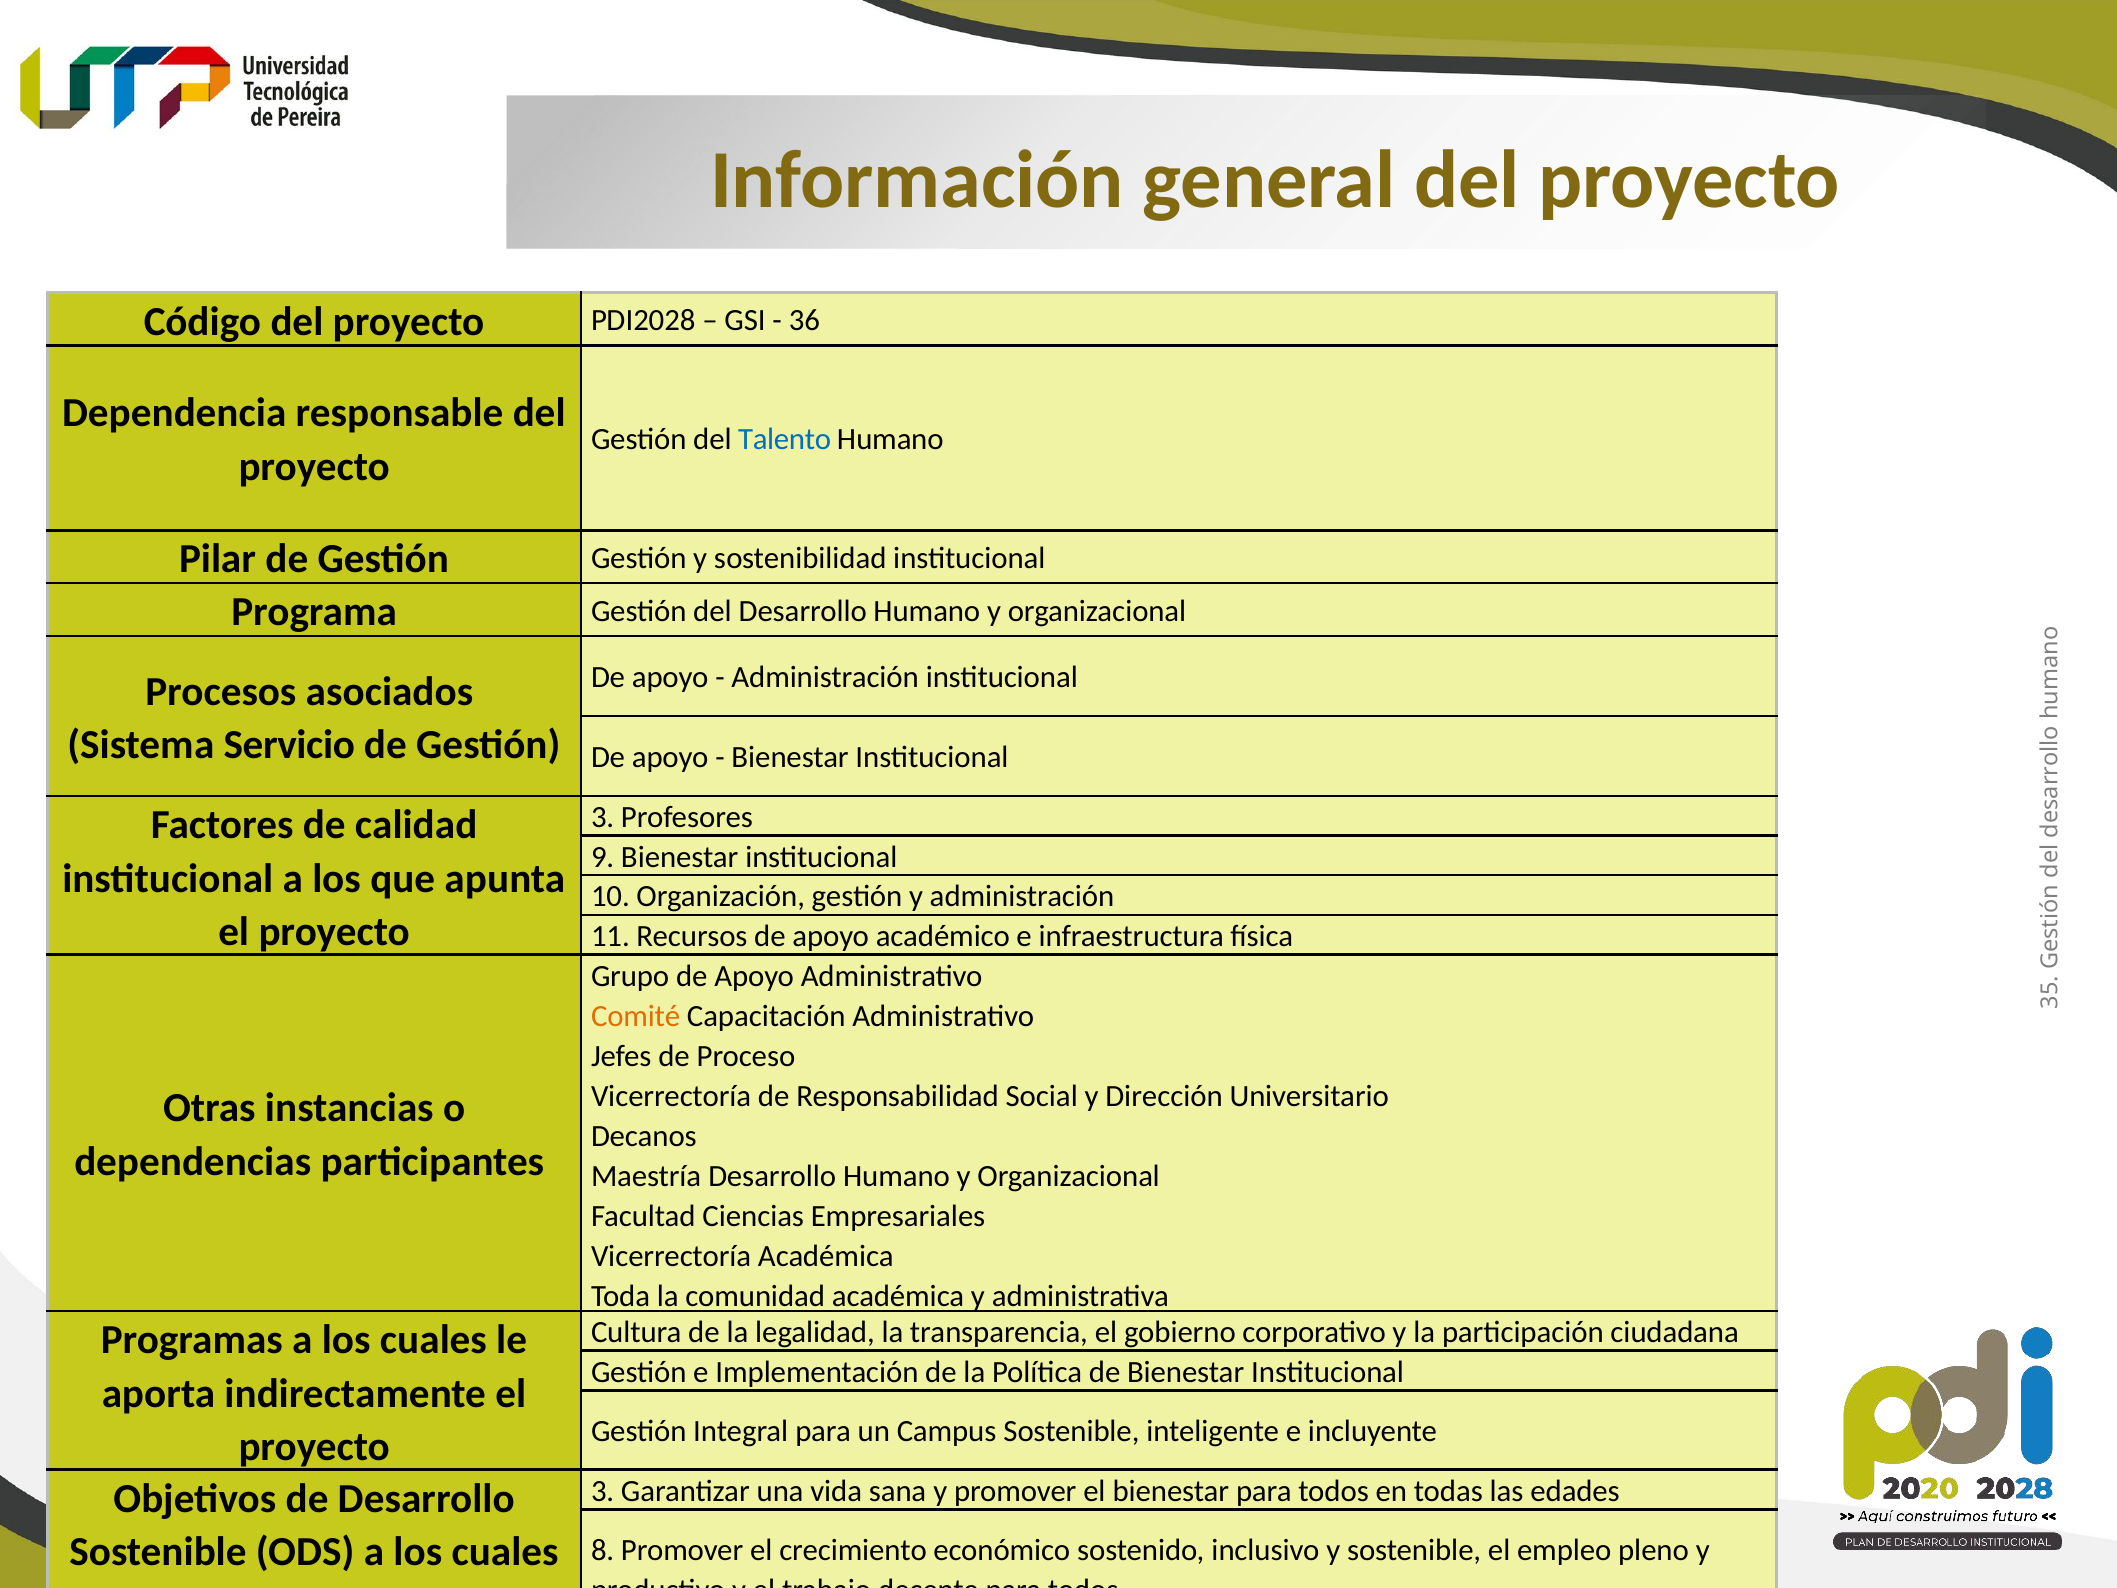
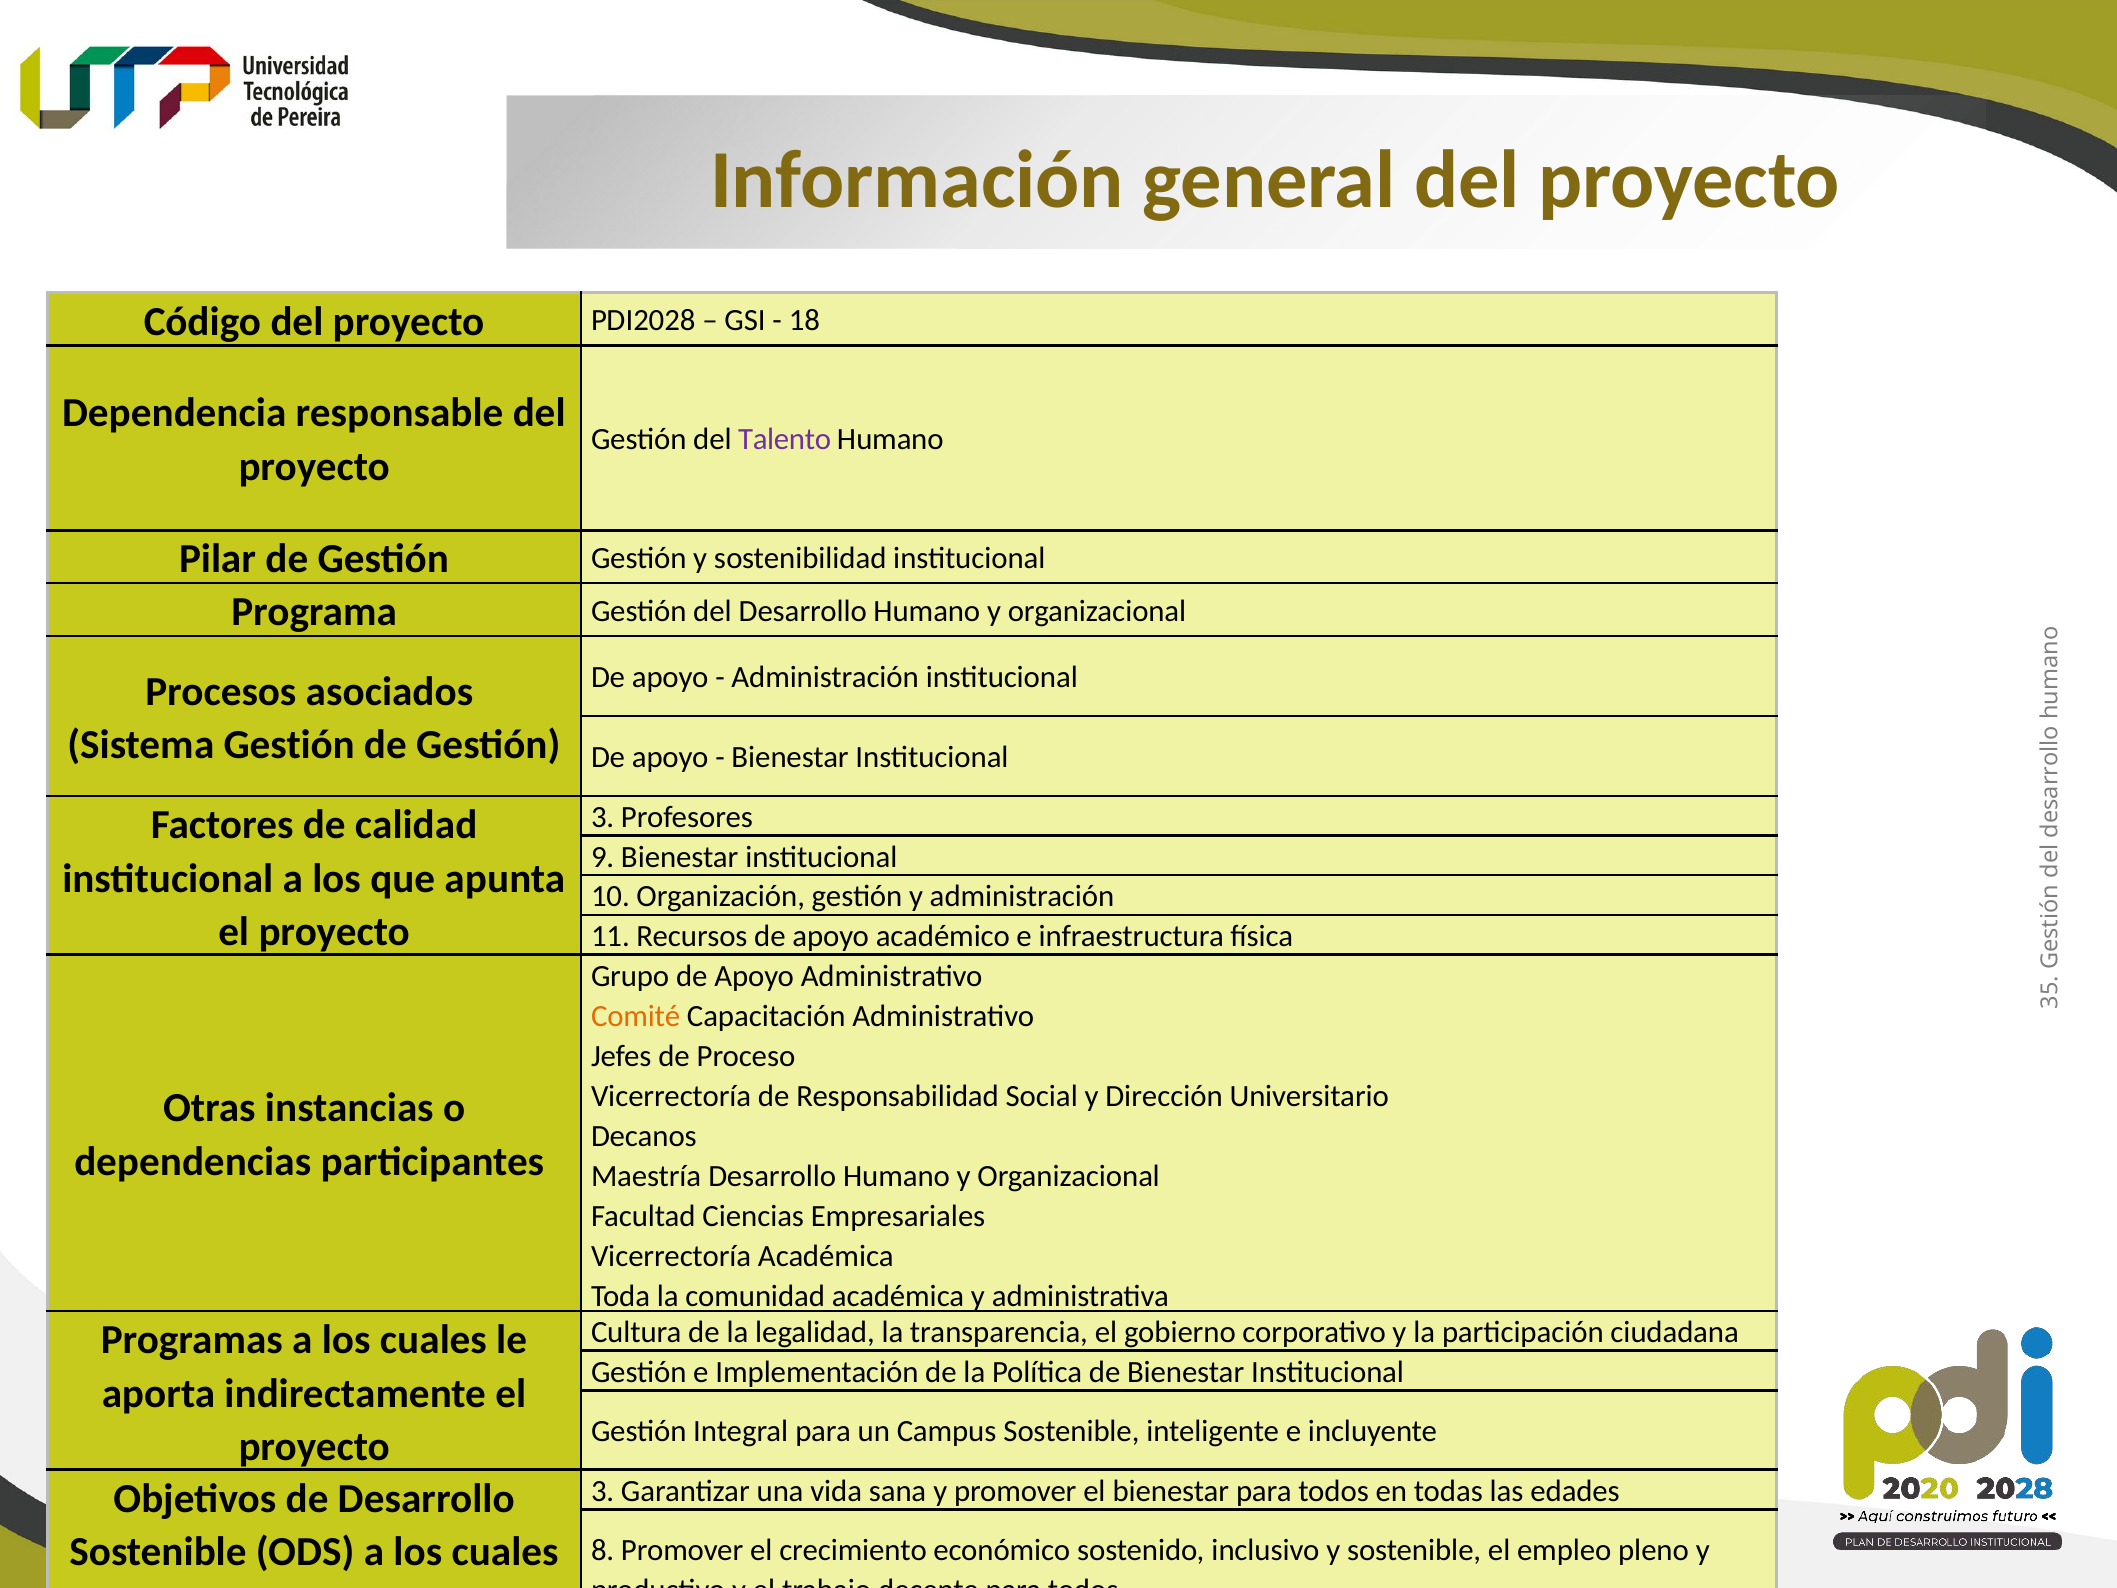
36: 36 -> 18 (804, 321)
Talento colour: blue -> purple (785, 439)
Sistema Servicio: Servicio -> Gestión (289, 745)
